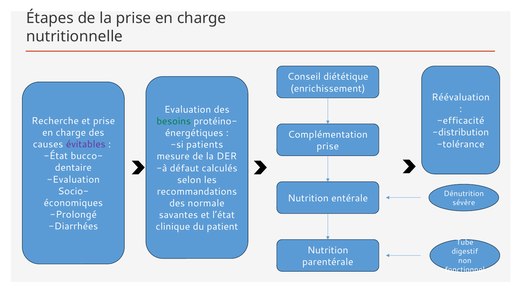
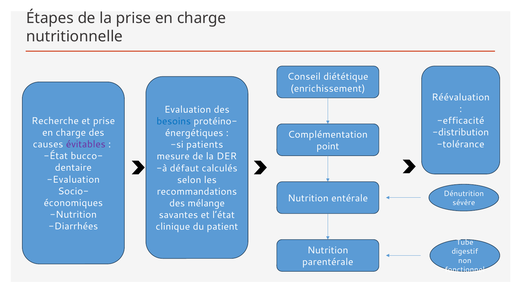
besoins colour: green -> blue (174, 121)
prise: prise -> point (328, 146)
normale: normale -> mélange (206, 203)
Prolongé: Prolongé -> Nutrition (73, 215)
